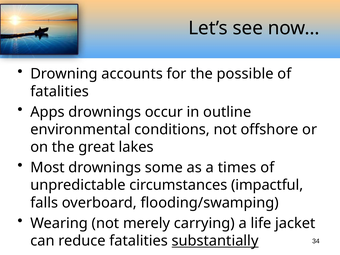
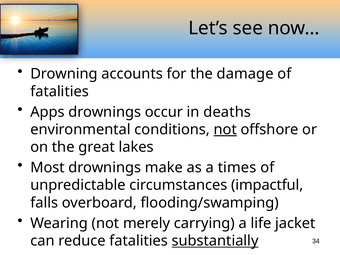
possible: possible -> damage (245, 74)
outline: outline -> deaths (227, 112)
not underline: none -> present (225, 130)
some: some -> make (164, 168)
